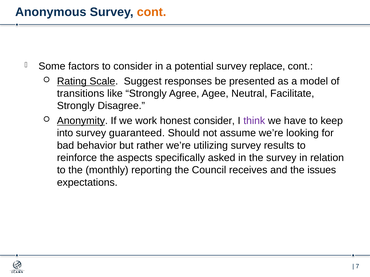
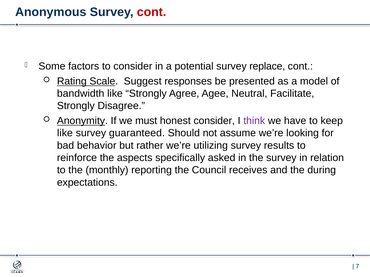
cont colour: orange -> red (152, 12)
transitions: transitions -> bandwidth (81, 94)
work: work -> must (146, 121)
into: into -> like (65, 133)
issues: issues -> during (322, 170)
